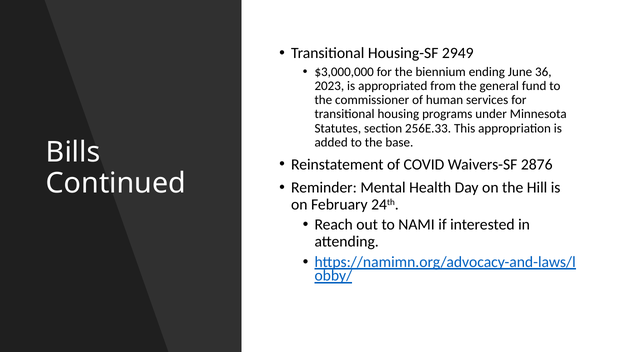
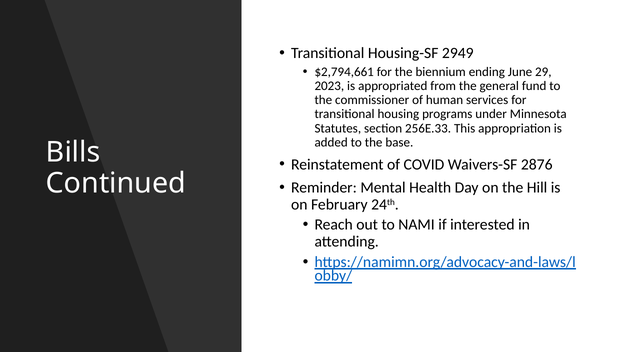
$3,000,000: $3,000,000 -> $2,794,661 (344, 72)
36: 36 -> 29 (543, 72)
